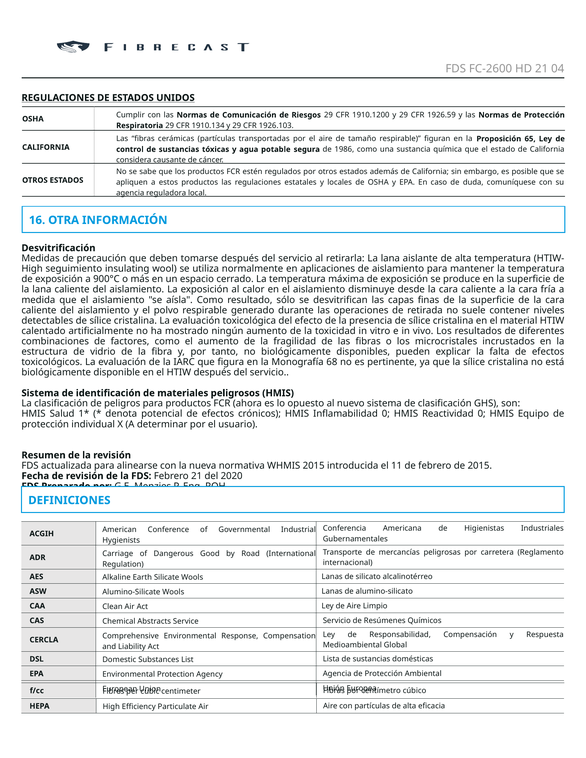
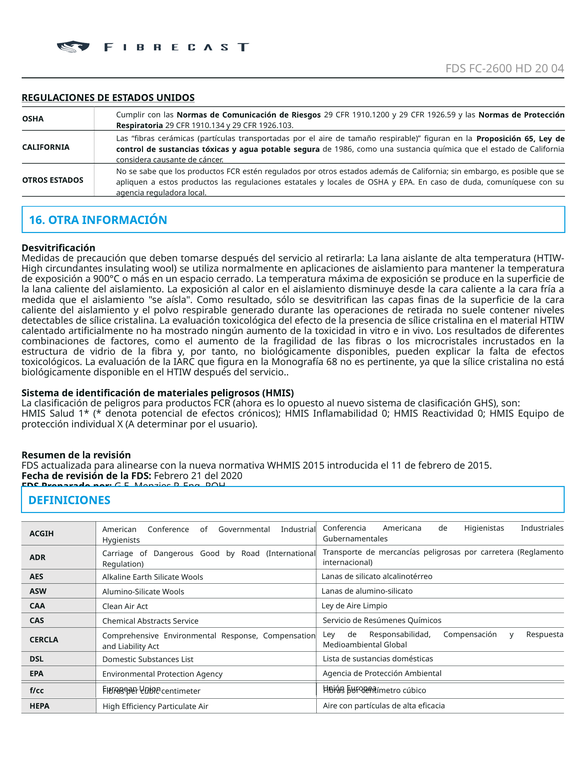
HD 21: 21 -> 20 (542, 69)
seguimiento: seguimiento -> circundantes (74, 269)
